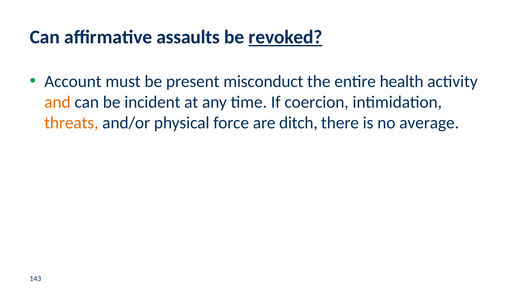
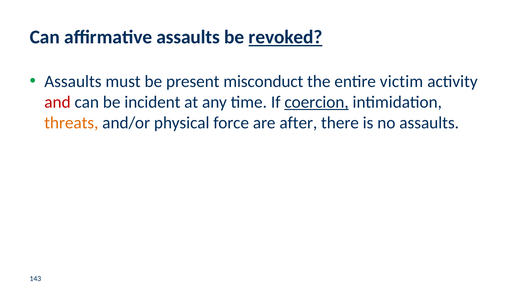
Account: Account -> Assaults (73, 81)
health: health -> victim (401, 81)
and colour: orange -> red (57, 102)
coercion underline: none -> present (317, 102)
ditch: ditch -> after (298, 123)
no average: average -> assaults (429, 123)
